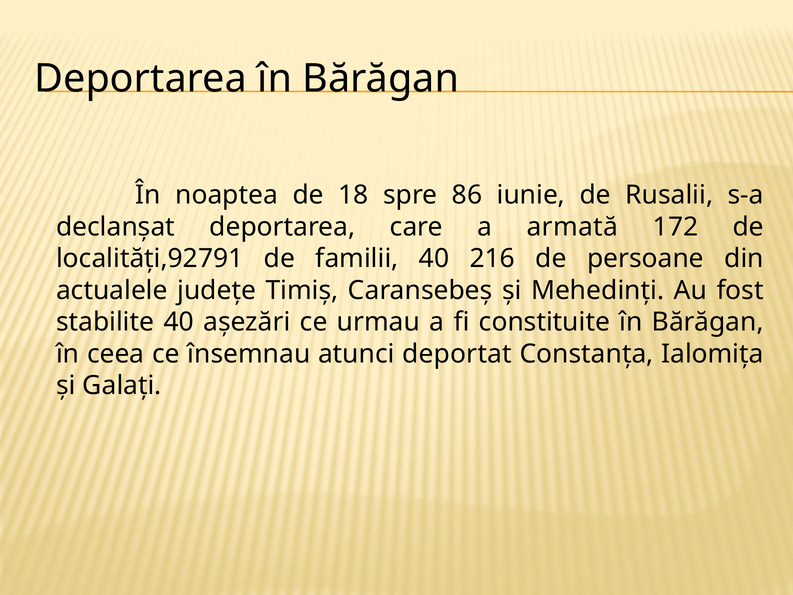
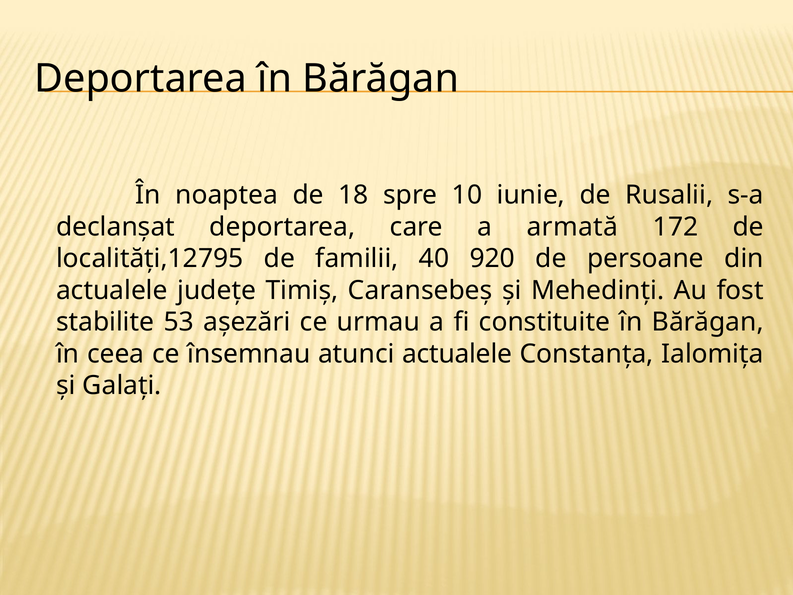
86: 86 -> 10 (467, 195)
localități,92791: localități,92791 -> localități,12795 (150, 259)
216: 216 -> 920 (492, 259)
stabilite 40: 40 -> 53 (179, 322)
atunci deportat: deportat -> actualele (457, 354)
